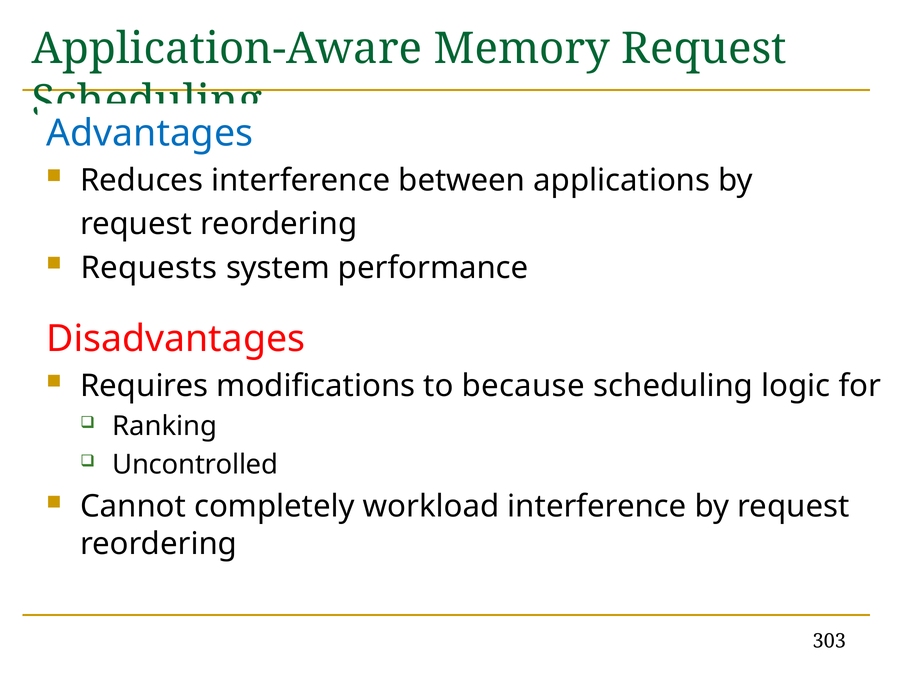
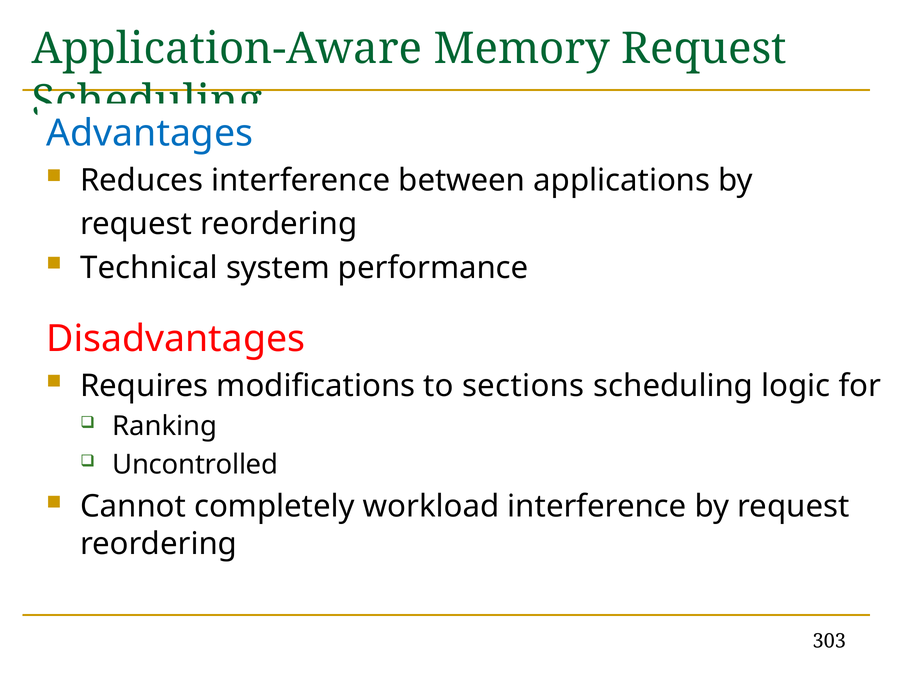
Requests: Requests -> Technical (149, 268)
because: because -> sections (523, 386)
